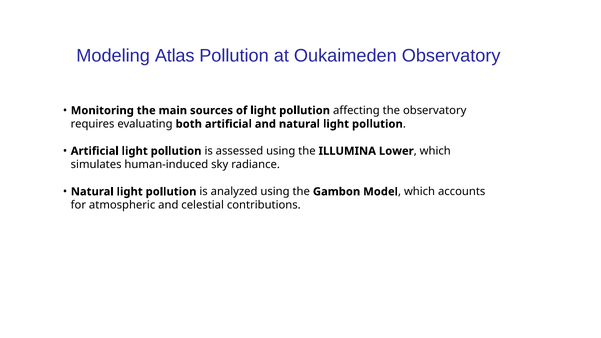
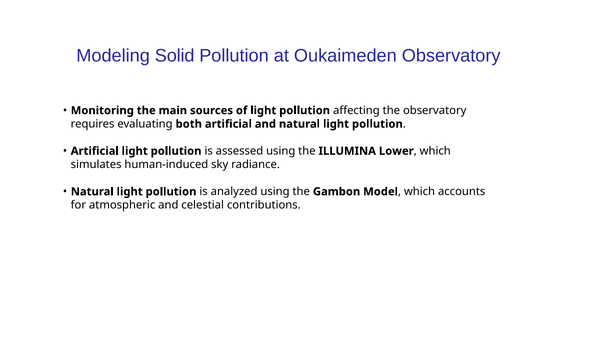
Atlas: Atlas -> Solid (175, 56)
